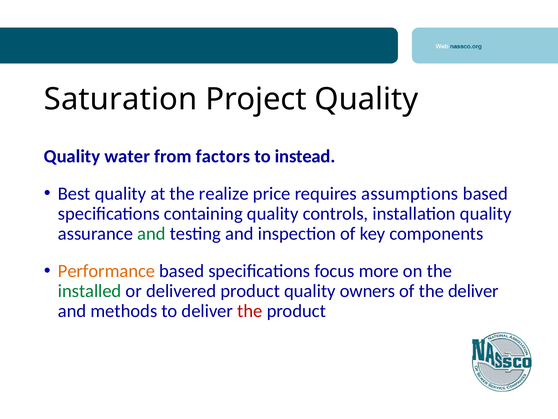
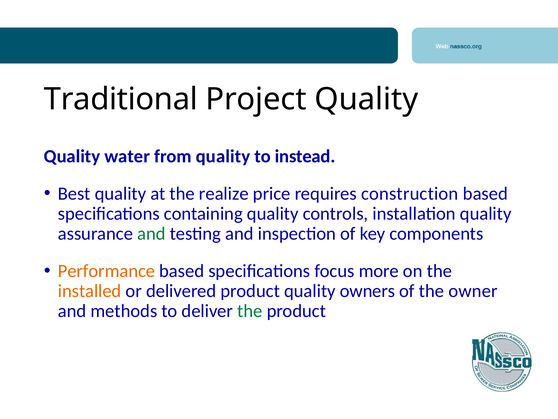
Saturation: Saturation -> Traditional (121, 99)
from factors: factors -> quality (223, 156)
assumptions: assumptions -> construction (410, 193)
installed colour: green -> orange (90, 291)
the deliver: deliver -> owner (473, 291)
the colour: red -> green (250, 311)
